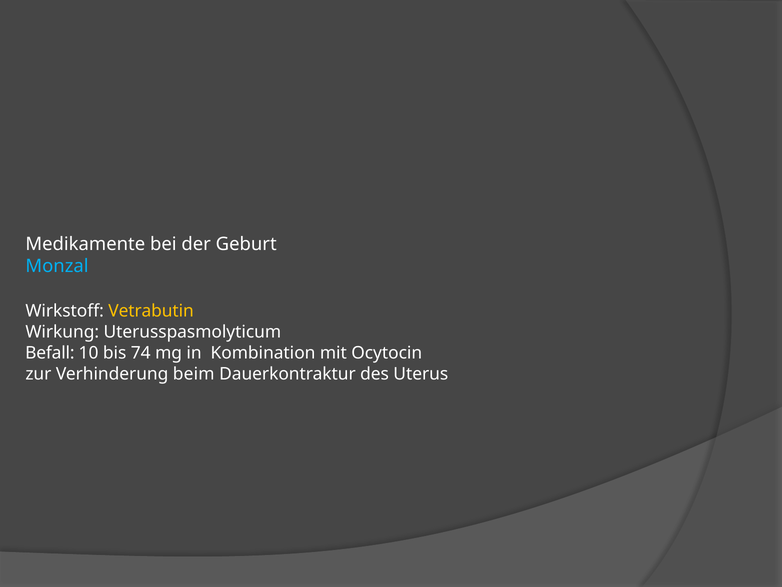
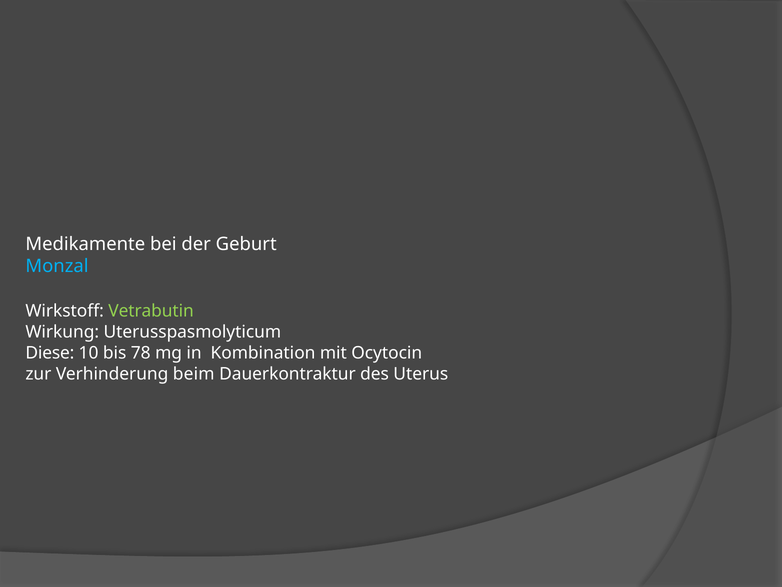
Vetrabutin colour: yellow -> light green (151, 311)
Befall: Befall -> Diese (50, 353)
74: 74 -> 78 (141, 353)
